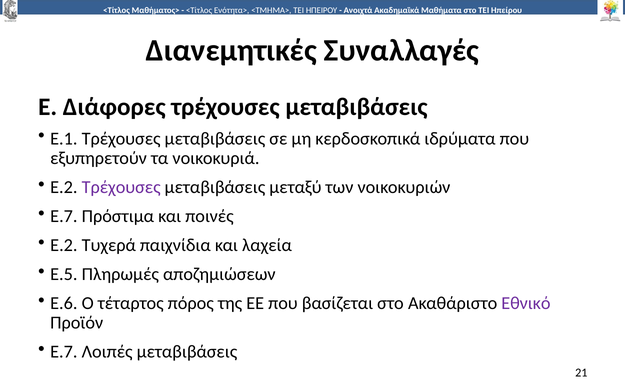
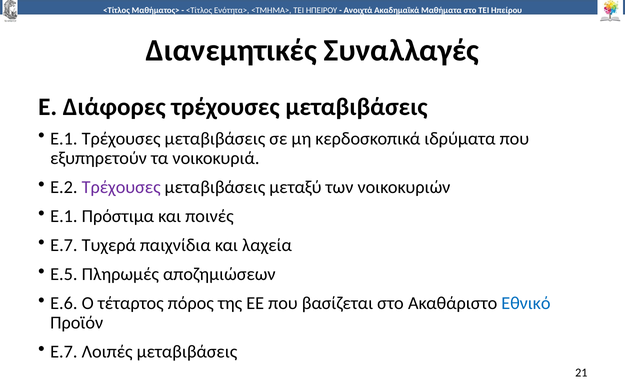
Ε.7: Ε.7 -> Ε.1 (64, 217)
Ε.2: Ε.2 -> Ε.7 (64, 246)
Εθνικό colour: purple -> blue (526, 304)
